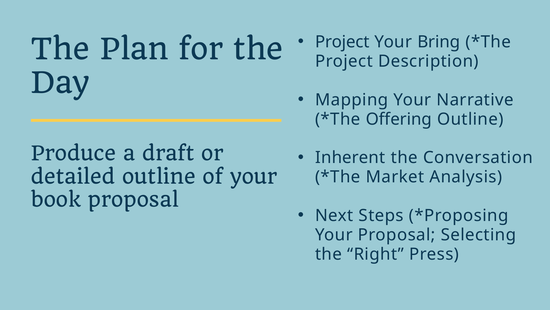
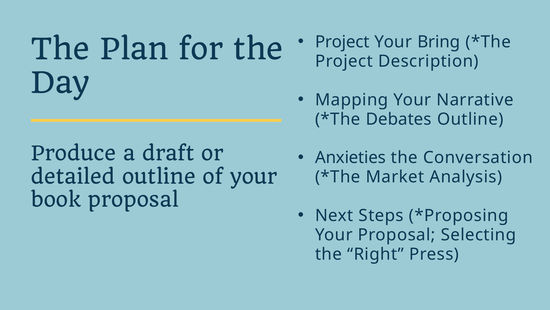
Offering: Offering -> Debates (399, 119)
Inherent: Inherent -> Anxieties (350, 157)
